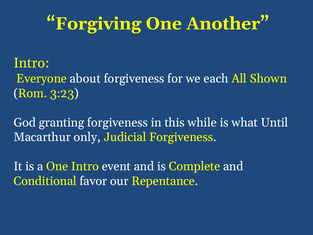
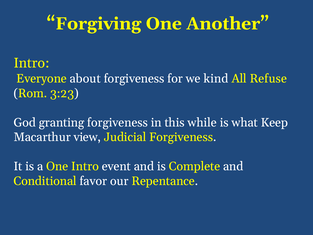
each: each -> kind (216, 79)
Shown: Shown -> Refuse (268, 79)
Until: Until -> Keep (274, 122)
only: only -> view (87, 137)
